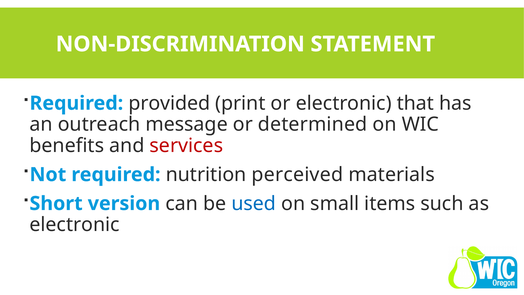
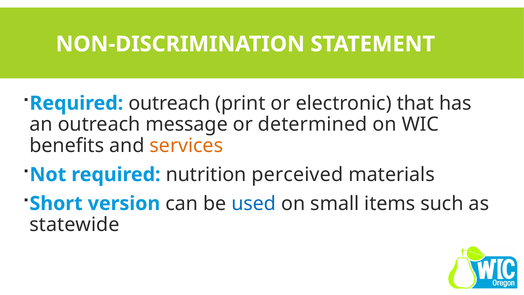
Required provided: provided -> outreach (169, 103)
services colour: red -> orange (186, 146)
electronic: electronic -> statewide (74, 225)
